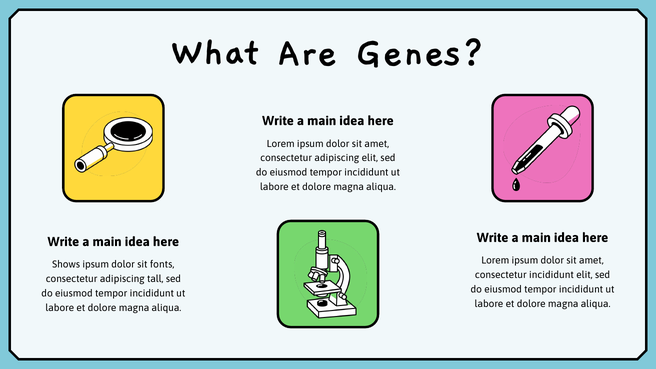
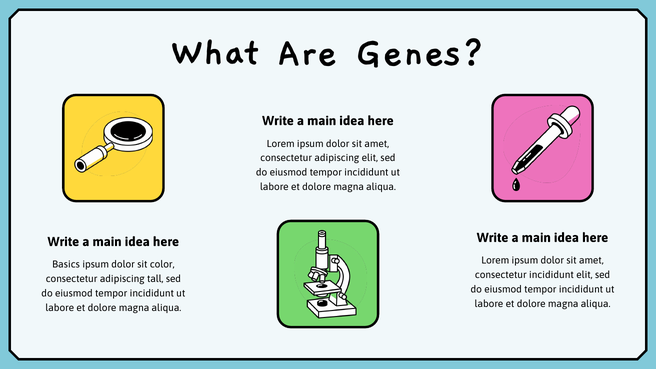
Shows: Shows -> Basics (66, 265)
fonts: fonts -> color (162, 265)
